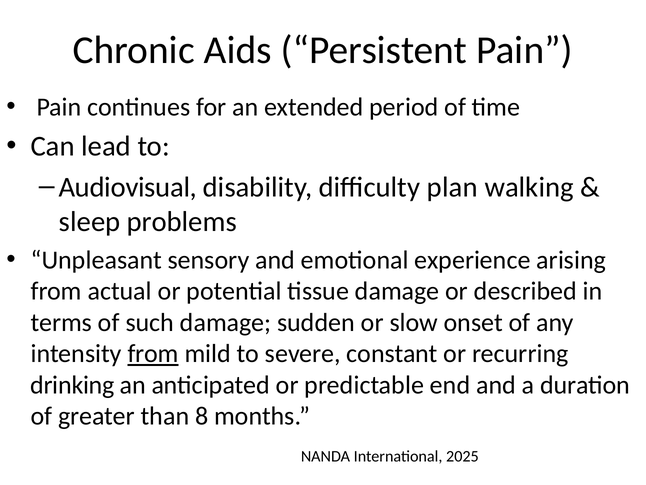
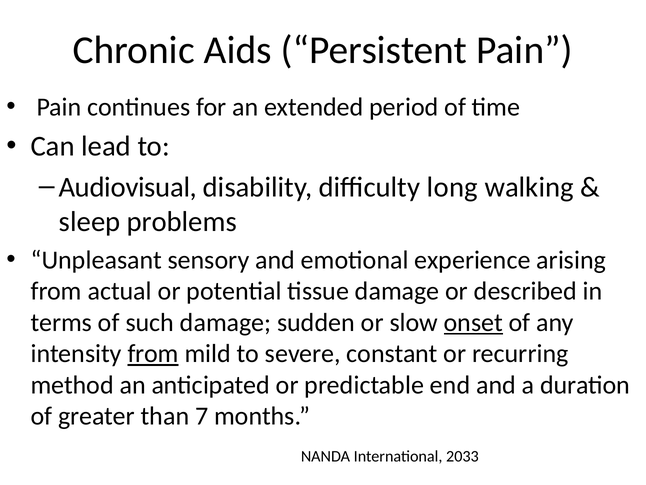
plan: plan -> long (452, 187)
onset underline: none -> present (473, 322)
drinking: drinking -> method (72, 385)
8: 8 -> 7 (202, 416)
2025: 2025 -> 2033 (462, 456)
